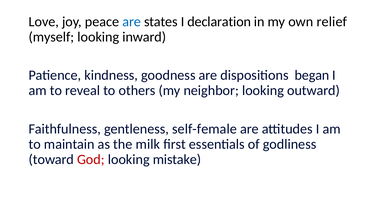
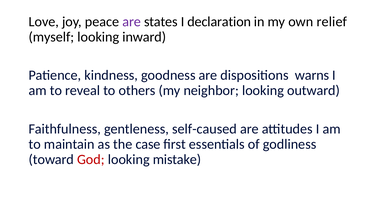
are colour: blue -> purple (132, 22)
began: began -> warns (312, 75)
self-female: self-female -> self-caused (205, 129)
milk: milk -> case (148, 144)
